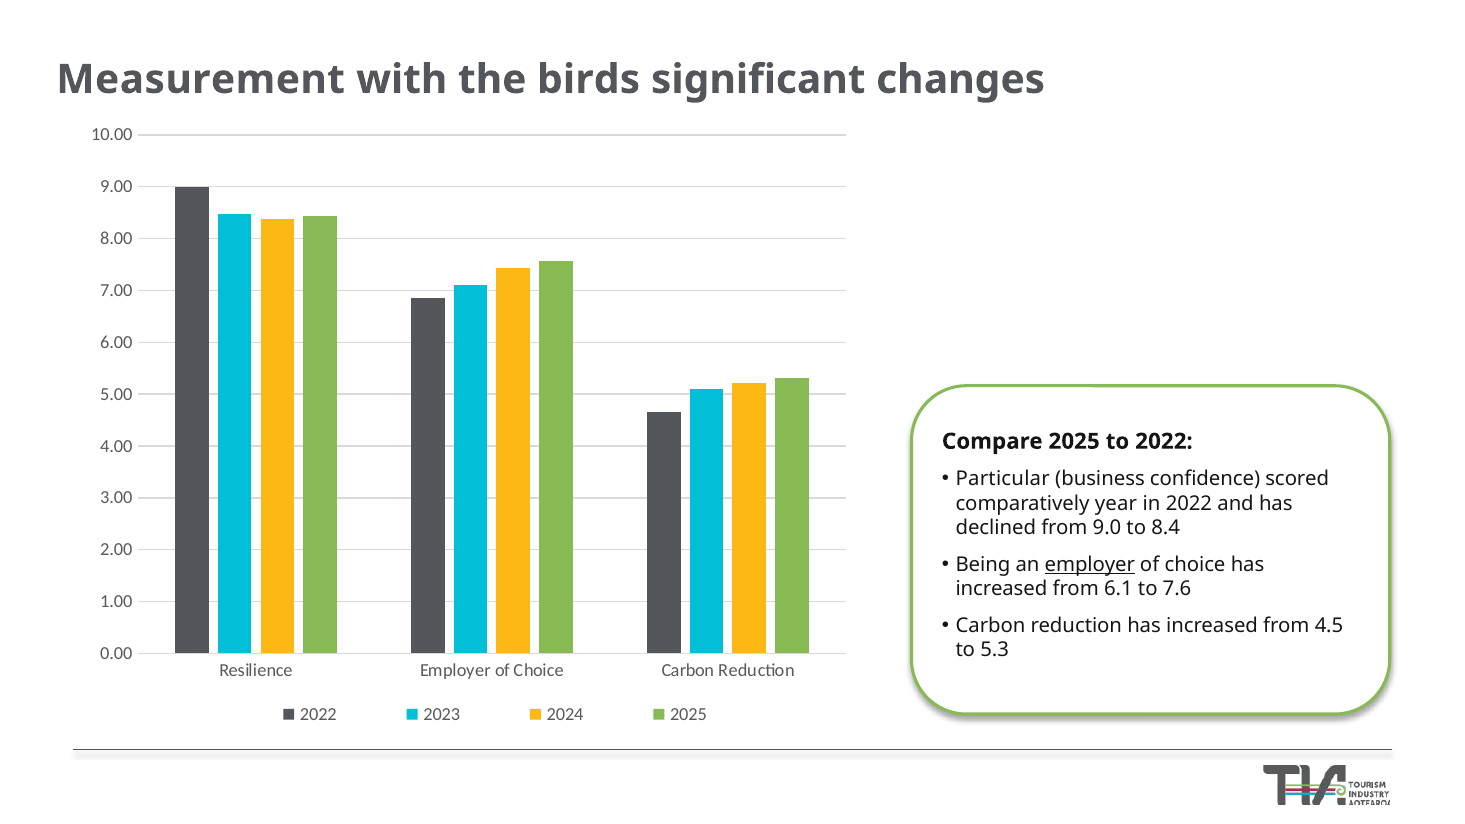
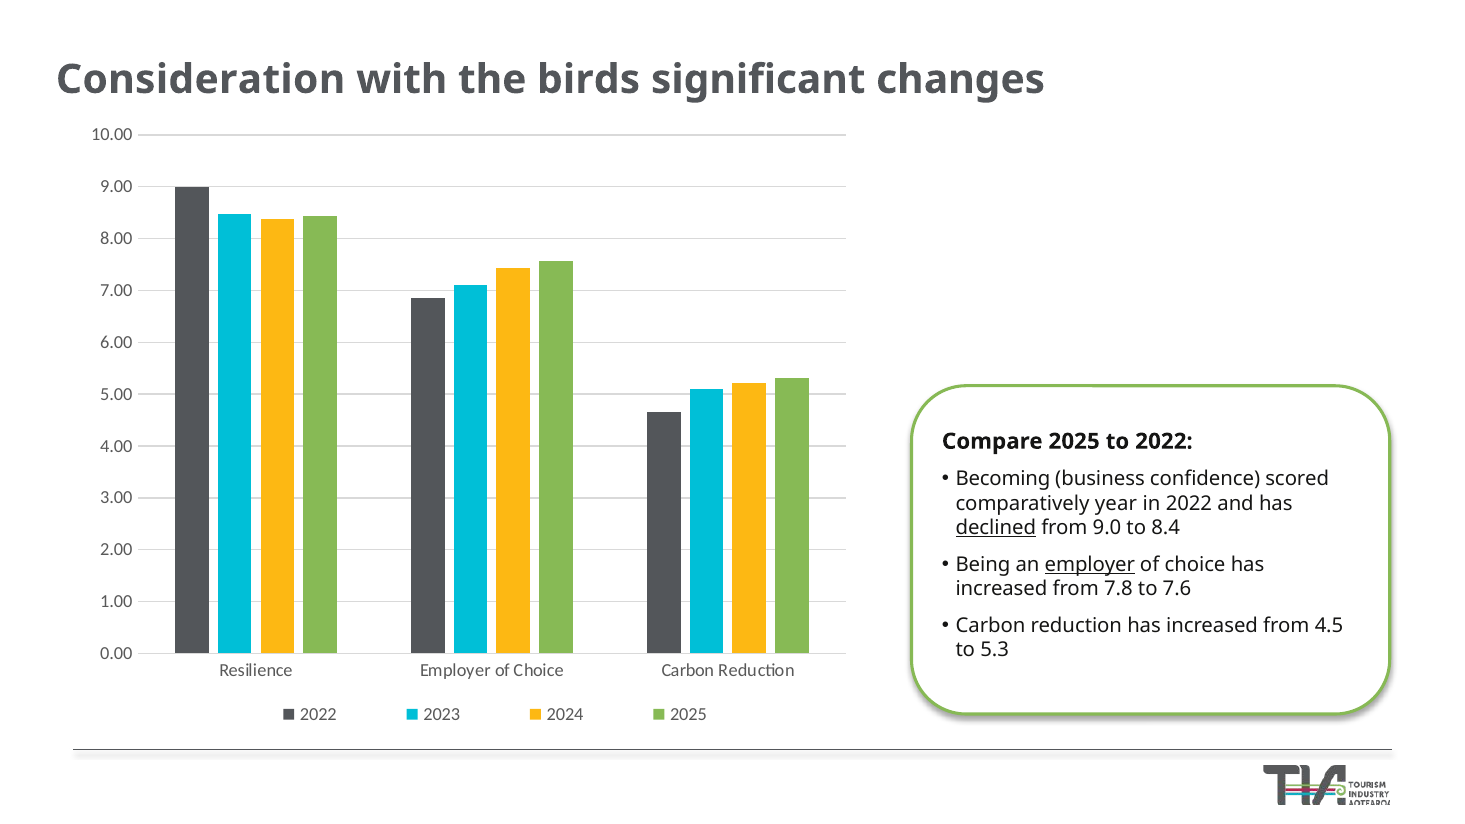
Measurement: Measurement -> Consideration (201, 80)
Particular: Particular -> Becoming (1003, 479)
declined underline: none -> present (996, 528)
6.1: 6.1 -> 7.8 (1118, 589)
